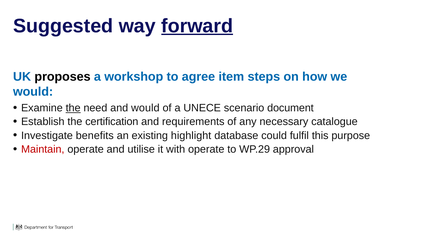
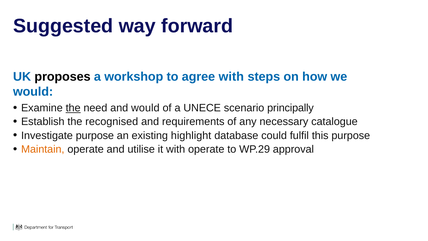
forward underline: present -> none (197, 26)
agree item: item -> with (231, 76)
document: document -> principally (290, 108)
certification: certification -> recognised (112, 122)
Investigate benefits: benefits -> purpose (95, 135)
Maintain colour: red -> orange (43, 149)
